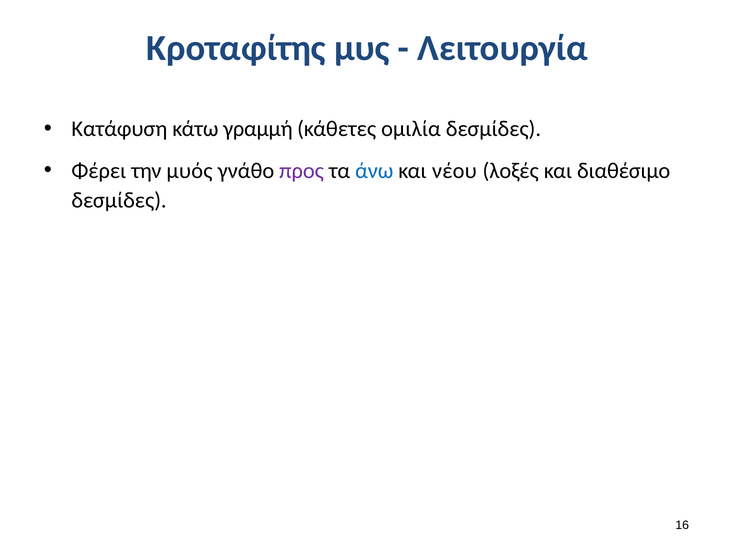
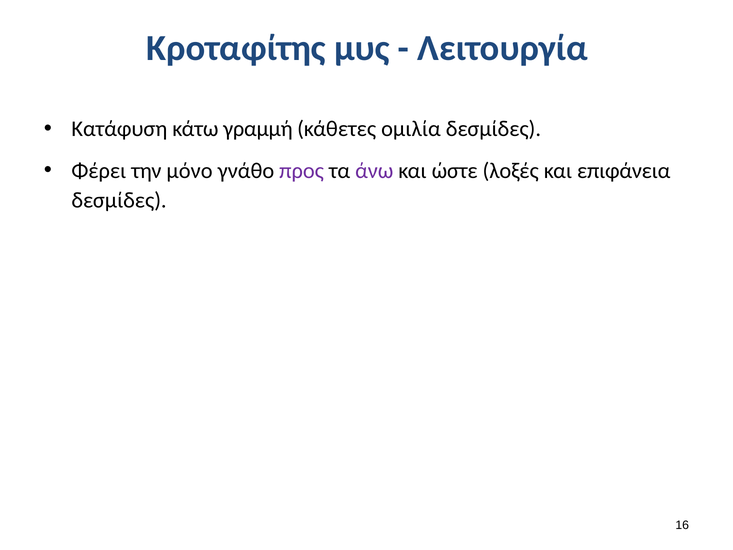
μυός: μυός -> μόνο (190, 171)
άνω colour: blue -> purple (374, 171)
νέου: νέου -> ώστε (455, 171)
διαθέσιμο: διαθέσιμο -> επιφάνεια (624, 171)
